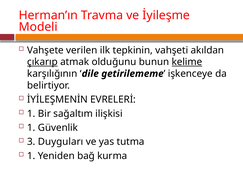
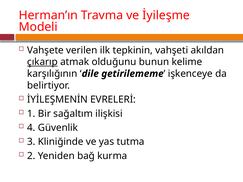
kelime underline: present -> none (187, 62)
1: 1 -> 4 (31, 128)
Duyguları: Duyguları -> Kliniğinde (61, 142)
1: 1 -> 2 (31, 156)
